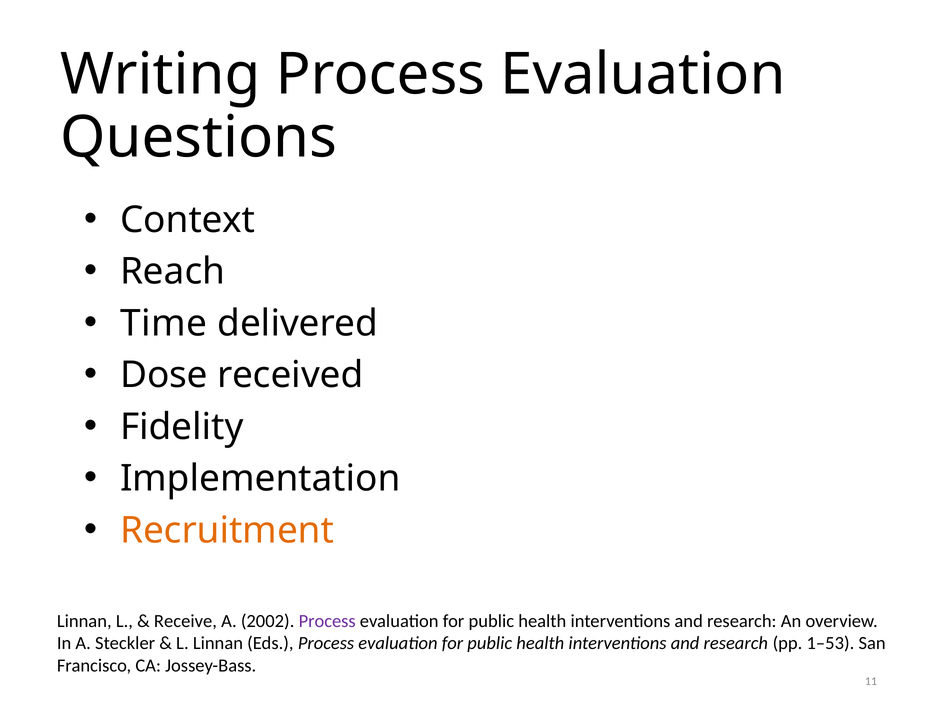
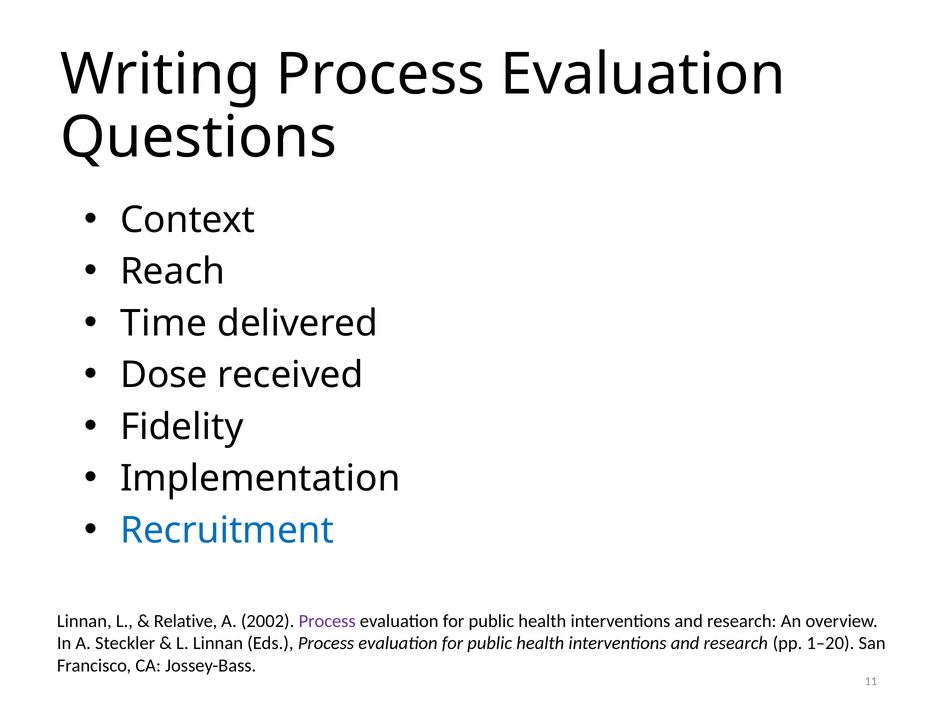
Recruitment colour: orange -> blue (227, 530)
Receive: Receive -> Relative (186, 621)
1–53: 1–53 -> 1–20 (830, 643)
